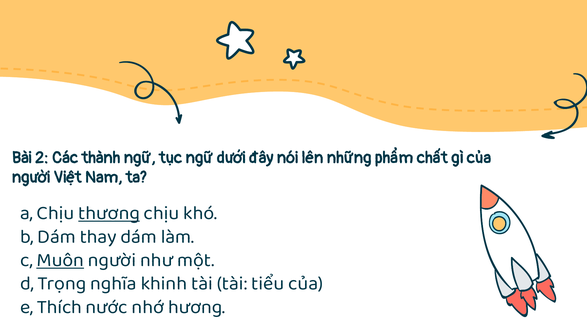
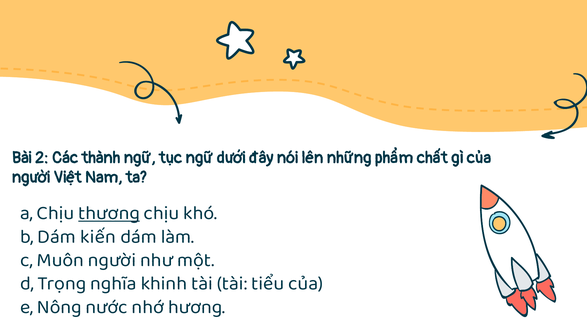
thay: thay -> kiến (98, 236)
Muôn underline: present -> none (60, 260)
Thích: Thích -> Nông (59, 307)
